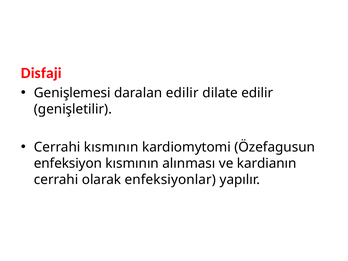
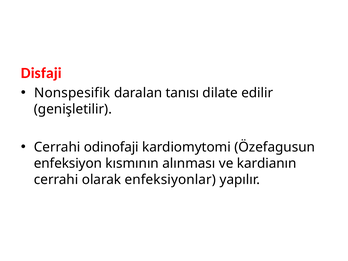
Genişlemesi: Genişlemesi -> Nonspesifik (72, 93)
daralan edilir: edilir -> tanısı (182, 93)
Cerrahi kısmının: kısmının -> odinofaji (111, 147)
